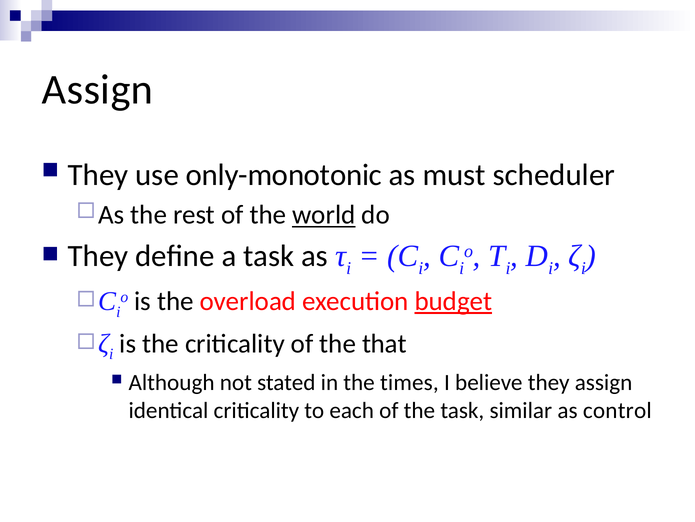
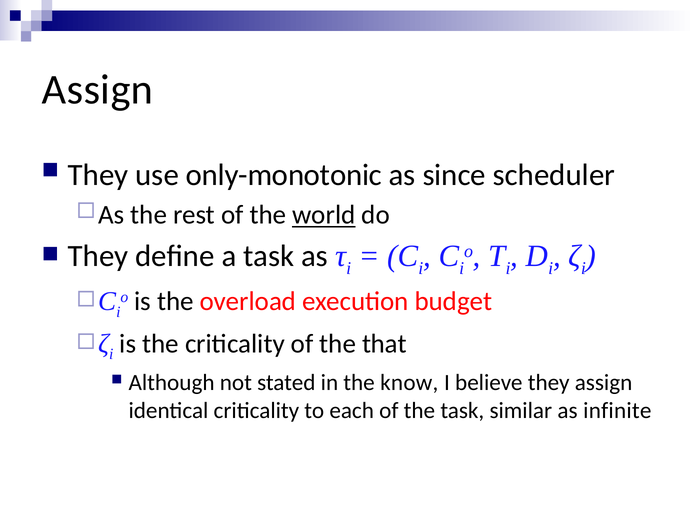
must: must -> since (454, 175)
budget underline: present -> none (453, 301)
times: times -> know (409, 382)
control: control -> infinite (617, 410)
